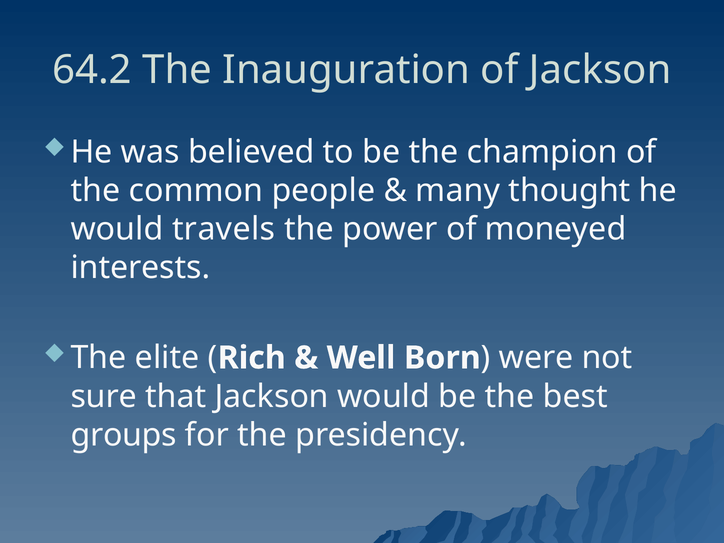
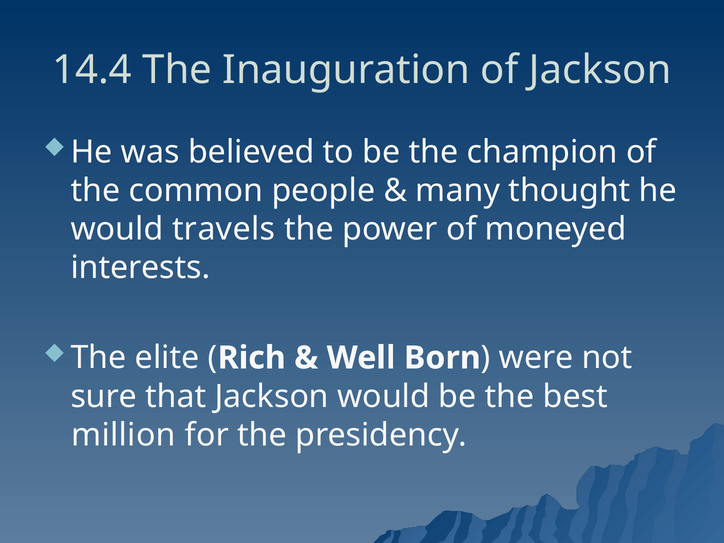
64.2: 64.2 -> 14.4 (92, 70)
groups: groups -> million (123, 435)
